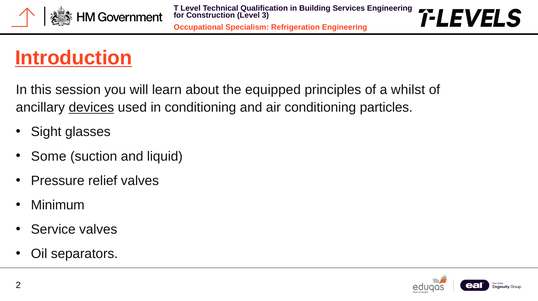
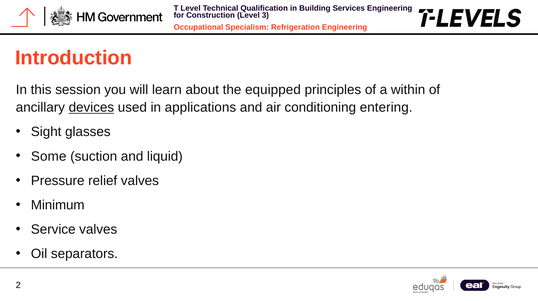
Introduction underline: present -> none (74, 58)
whilst: whilst -> within (408, 90)
in conditioning: conditioning -> applications (200, 107)
particles: particles -> entering (386, 107)
